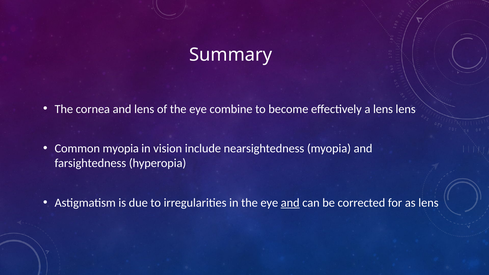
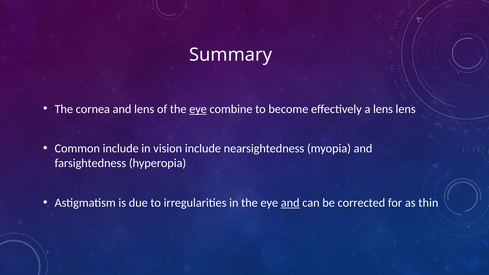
eye underline: none -> present (198, 109)
Common myopia: myopia -> include (121, 149)
as lens: lens -> thin (428, 203)
